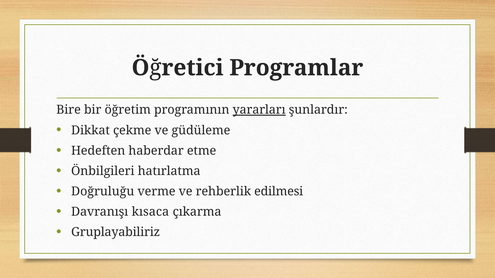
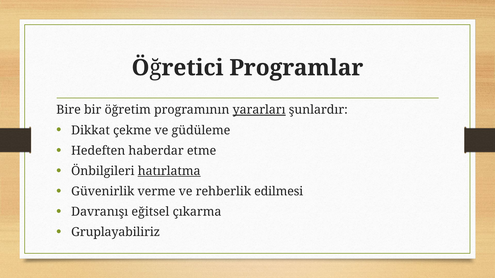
hatırlatma underline: none -> present (169, 171)
Doğruluğu: Doğruluğu -> Güvenirlik (103, 192)
kısaca: kısaca -> eğitsel (150, 212)
